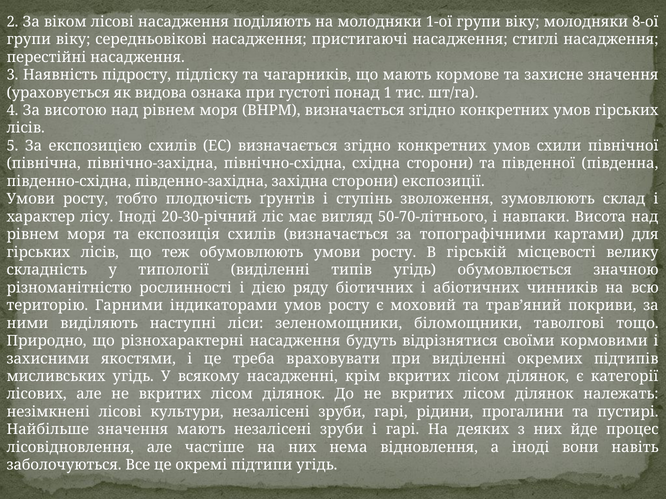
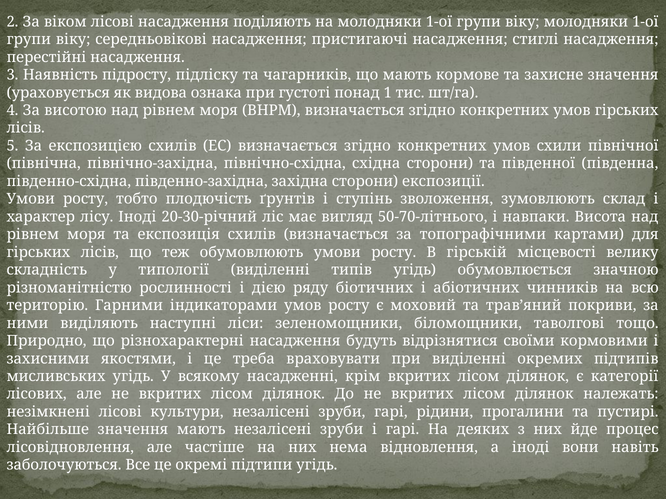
віку молодняки 8-ої: 8-ої -> 1-ої (645, 22)
